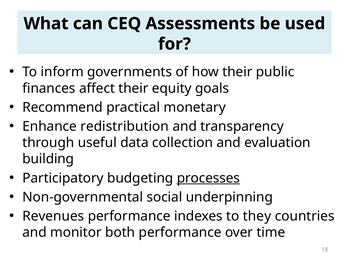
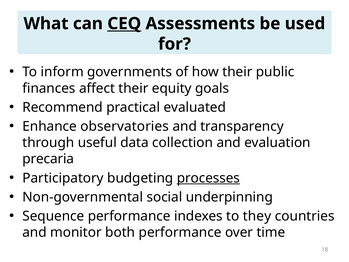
CEQ underline: none -> present (124, 24)
monetary: monetary -> evaluated (195, 107)
redistribution: redistribution -> observatories (125, 126)
building: building -> precaria (48, 159)
Revenues: Revenues -> Sequence (53, 216)
